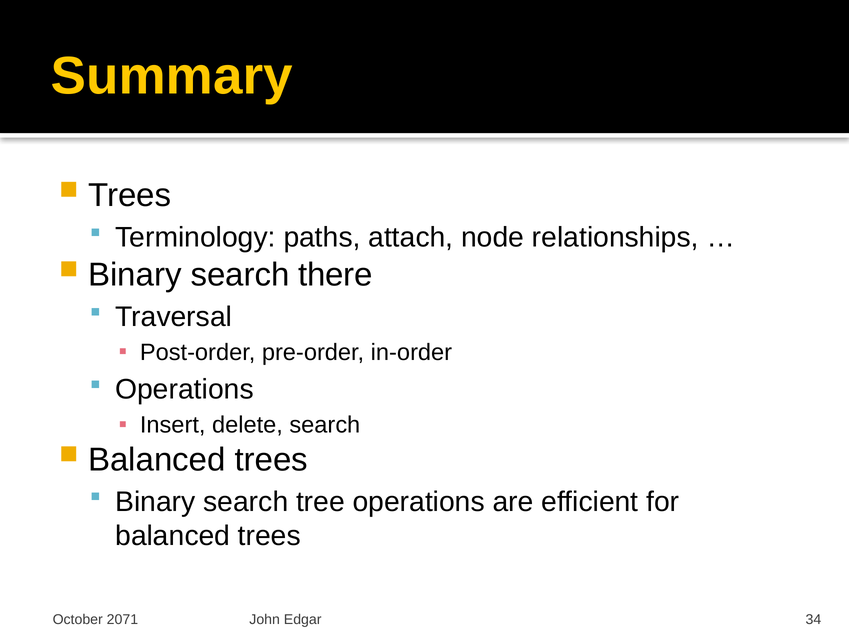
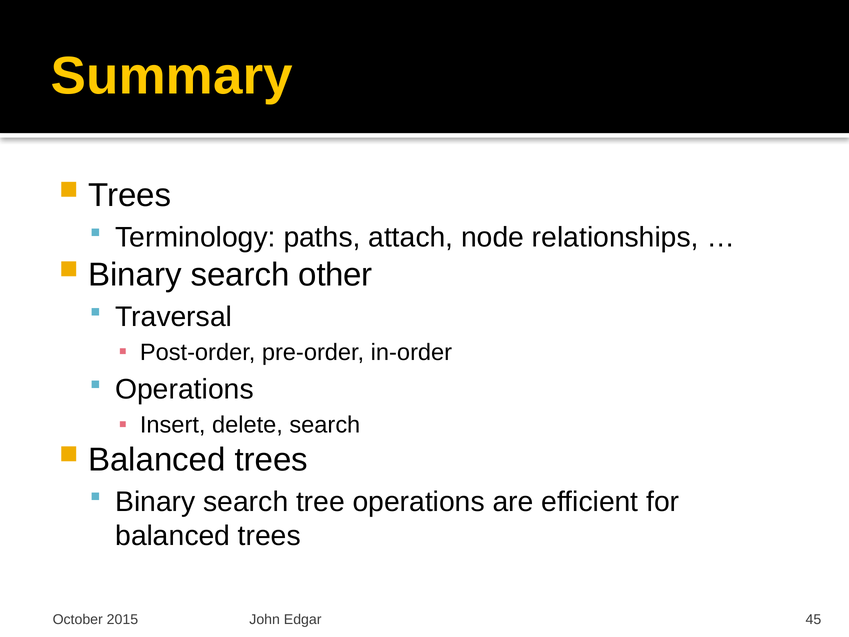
there: there -> other (335, 275)
2071: 2071 -> 2015 (122, 619)
34: 34 -> 45 (813, 619)
